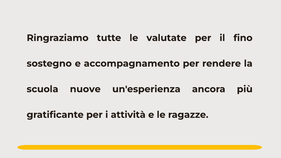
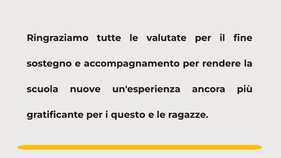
fino: fino -> fine (243, 38)
attività: attività -> questo (128, 115)
